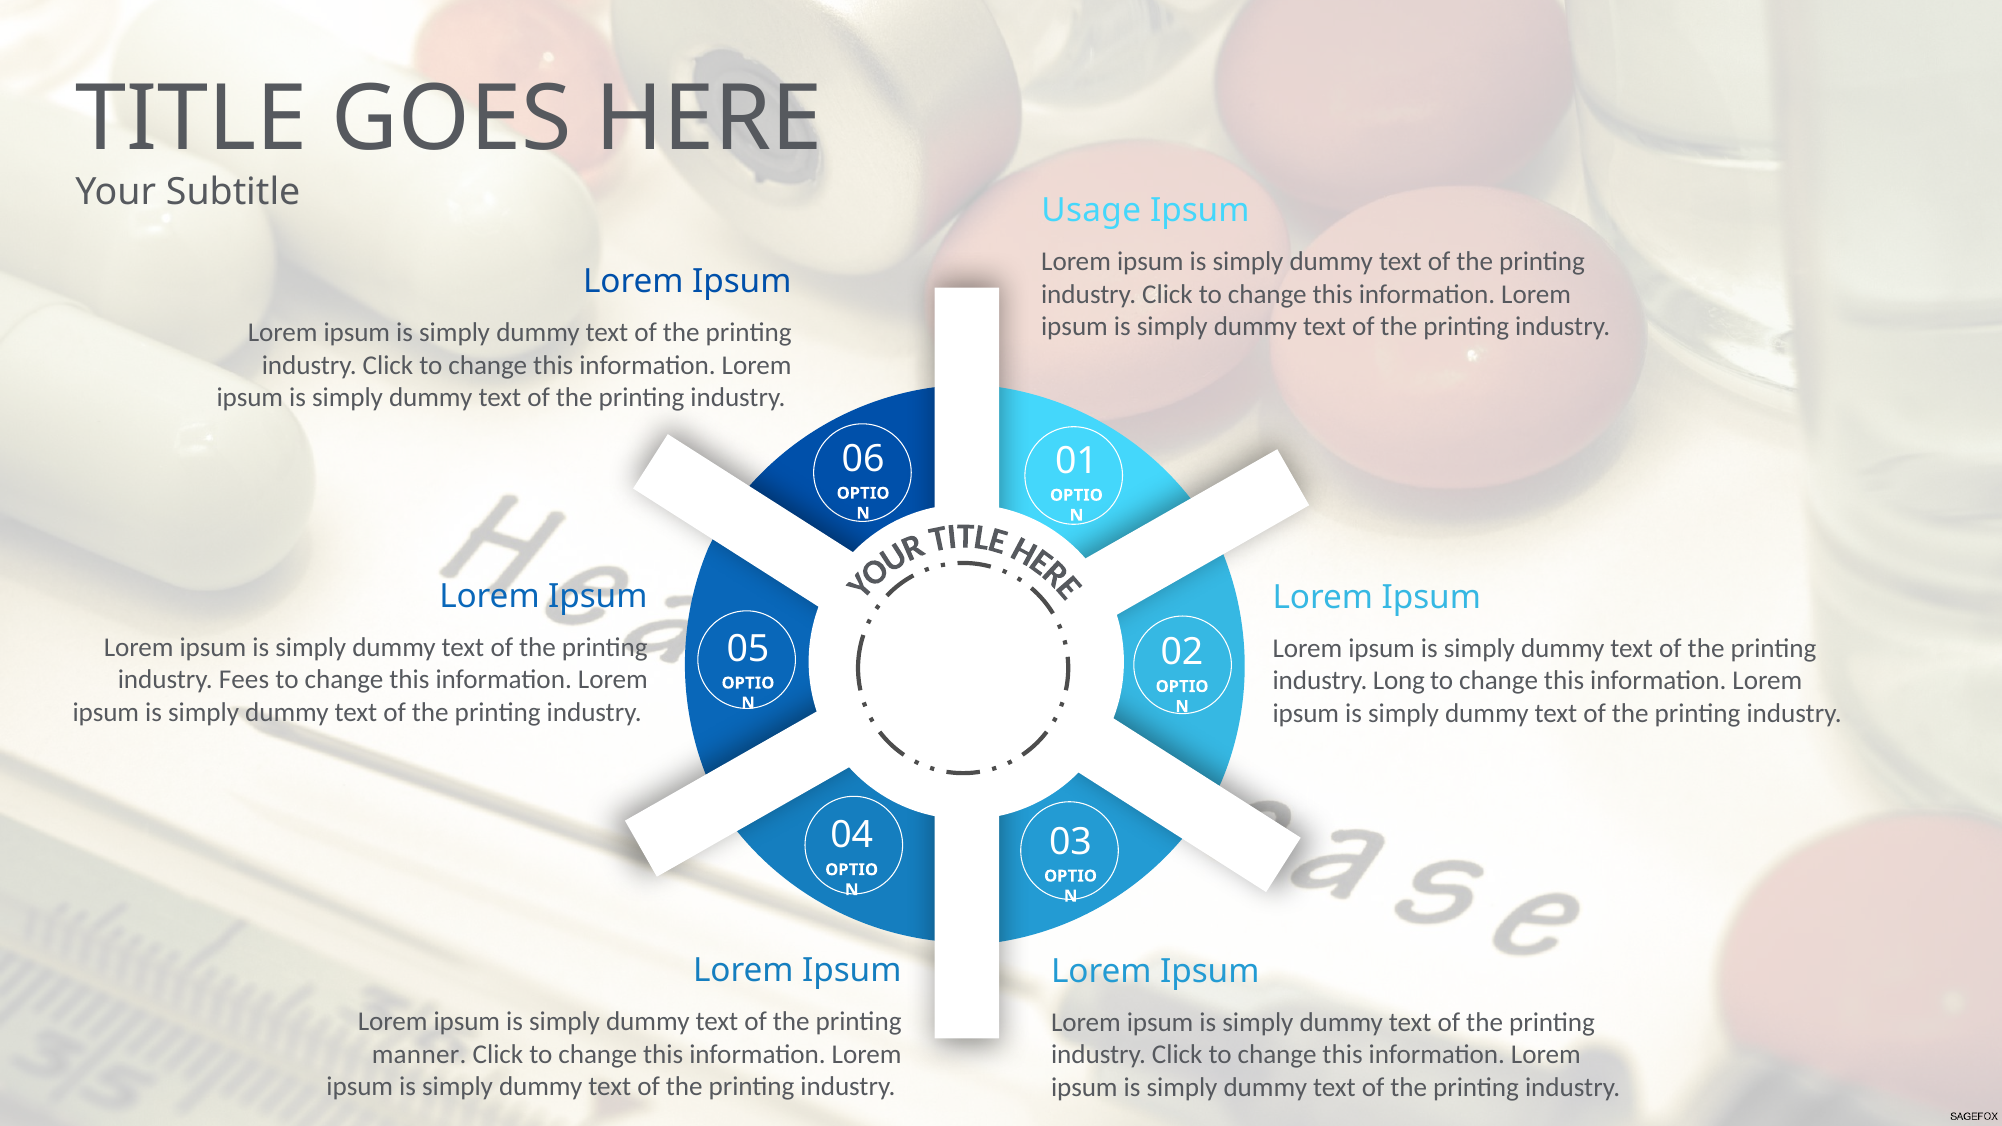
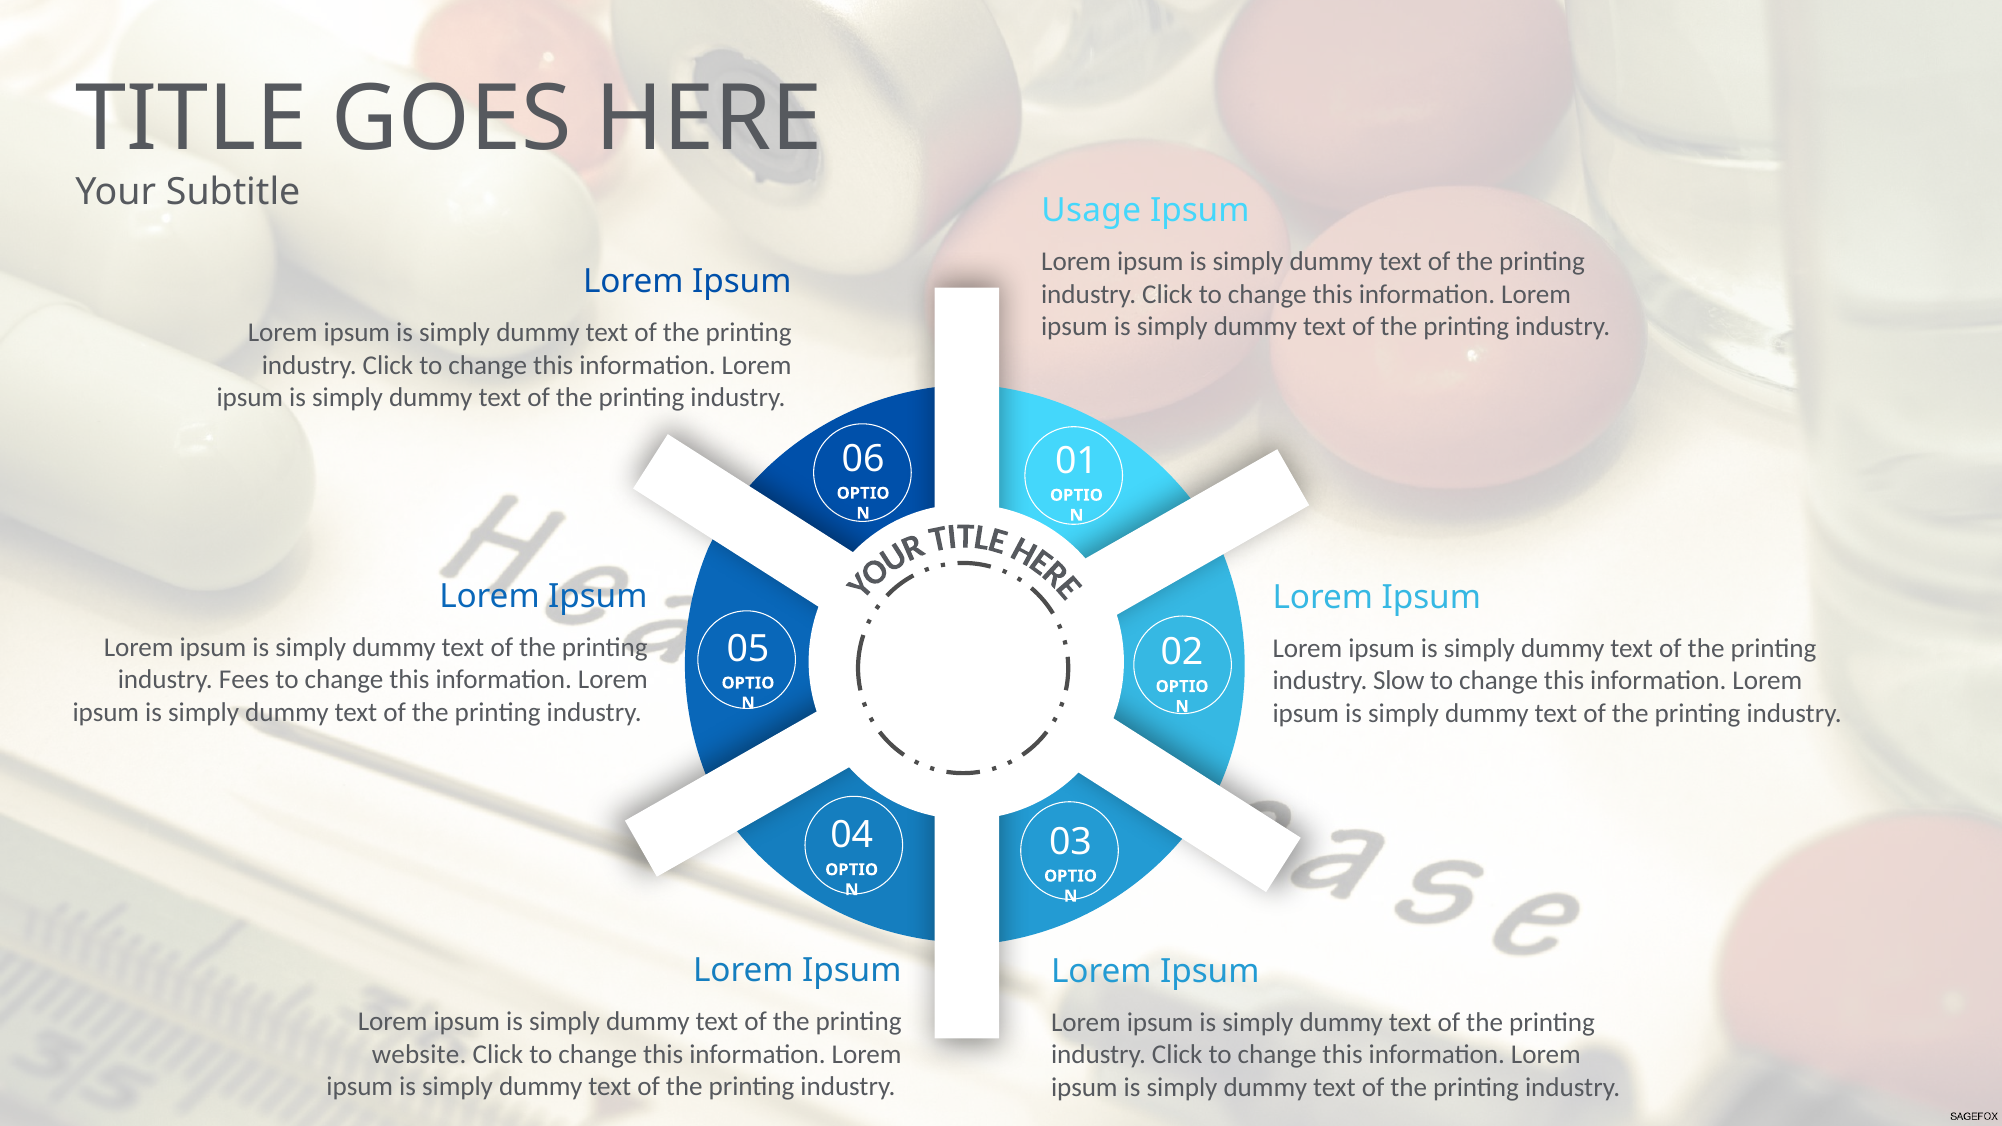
Long: Long -> Slow (1399, 681)
manner: manner -> website (419, 1054)
